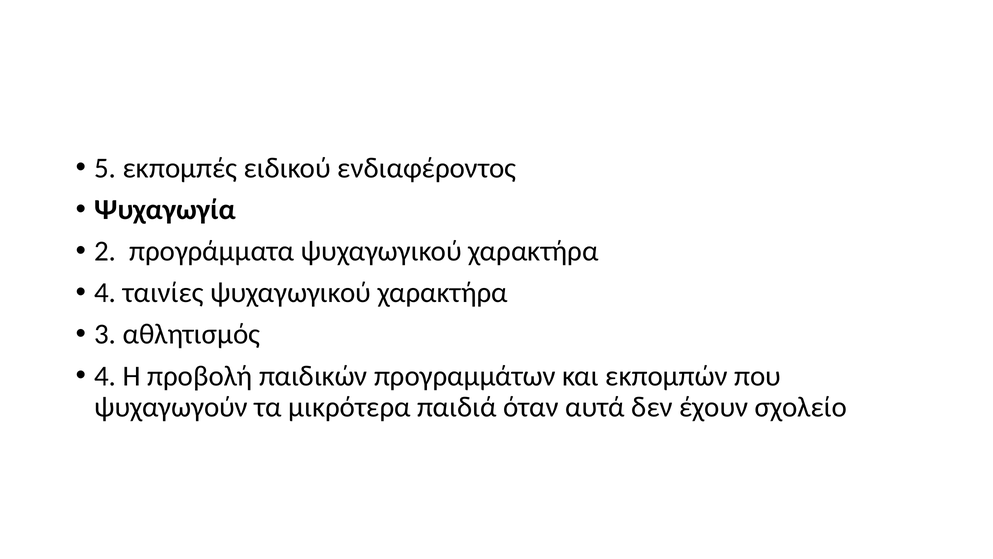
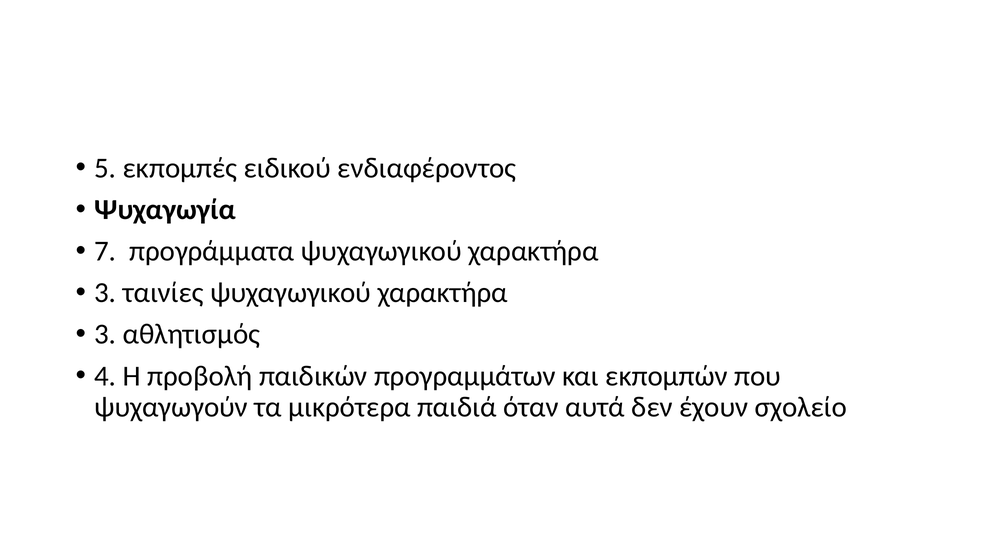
2: 2 -> 7 (105, 251)
4: 4 -> 3 (105, 293)
